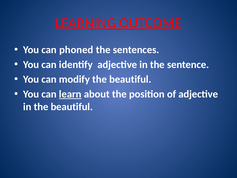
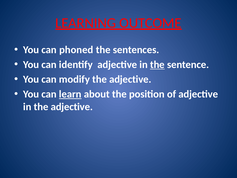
the underline: none -> present (157, 64)
modify the beautiful: beautiful -> adjective (130, 79)
in the beautiful: beautiful -> adjective (72, 107)
